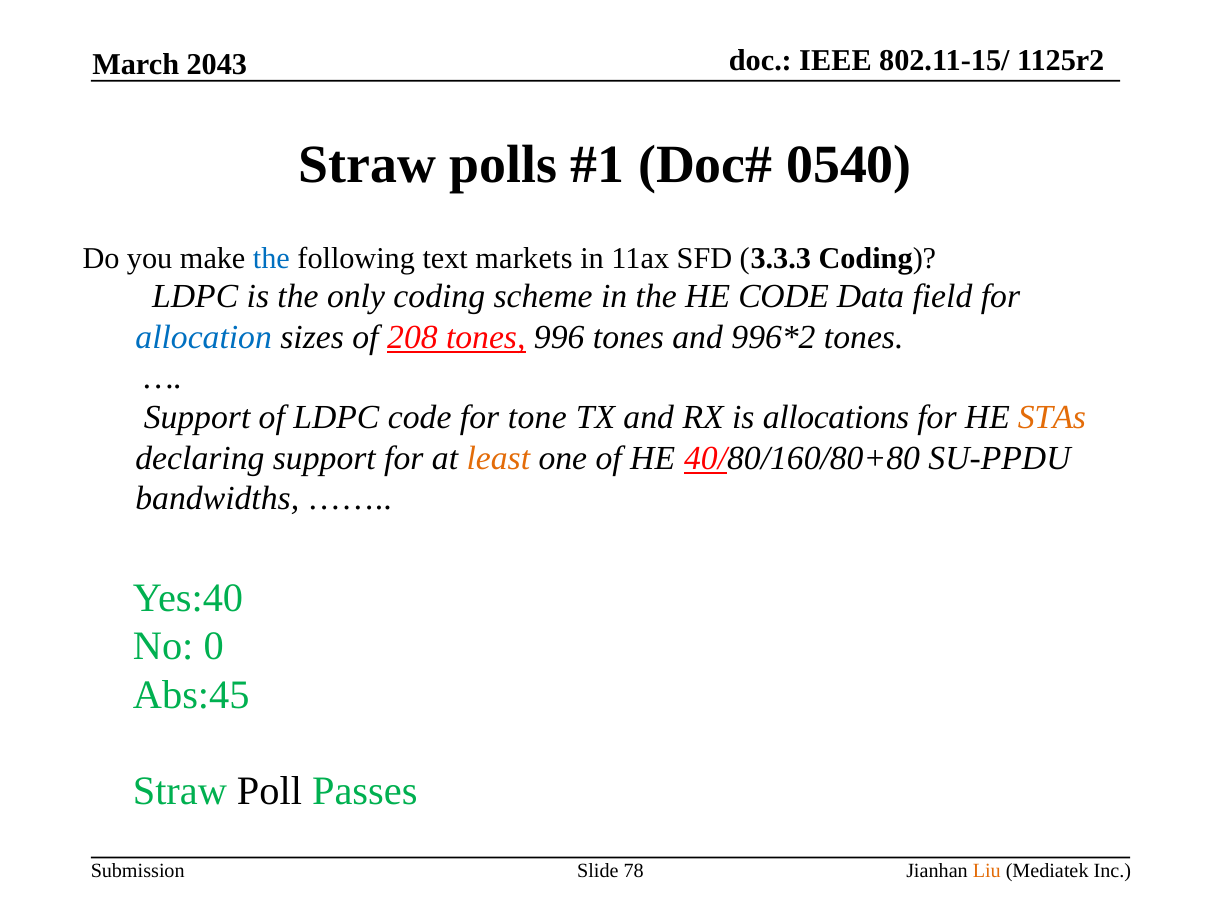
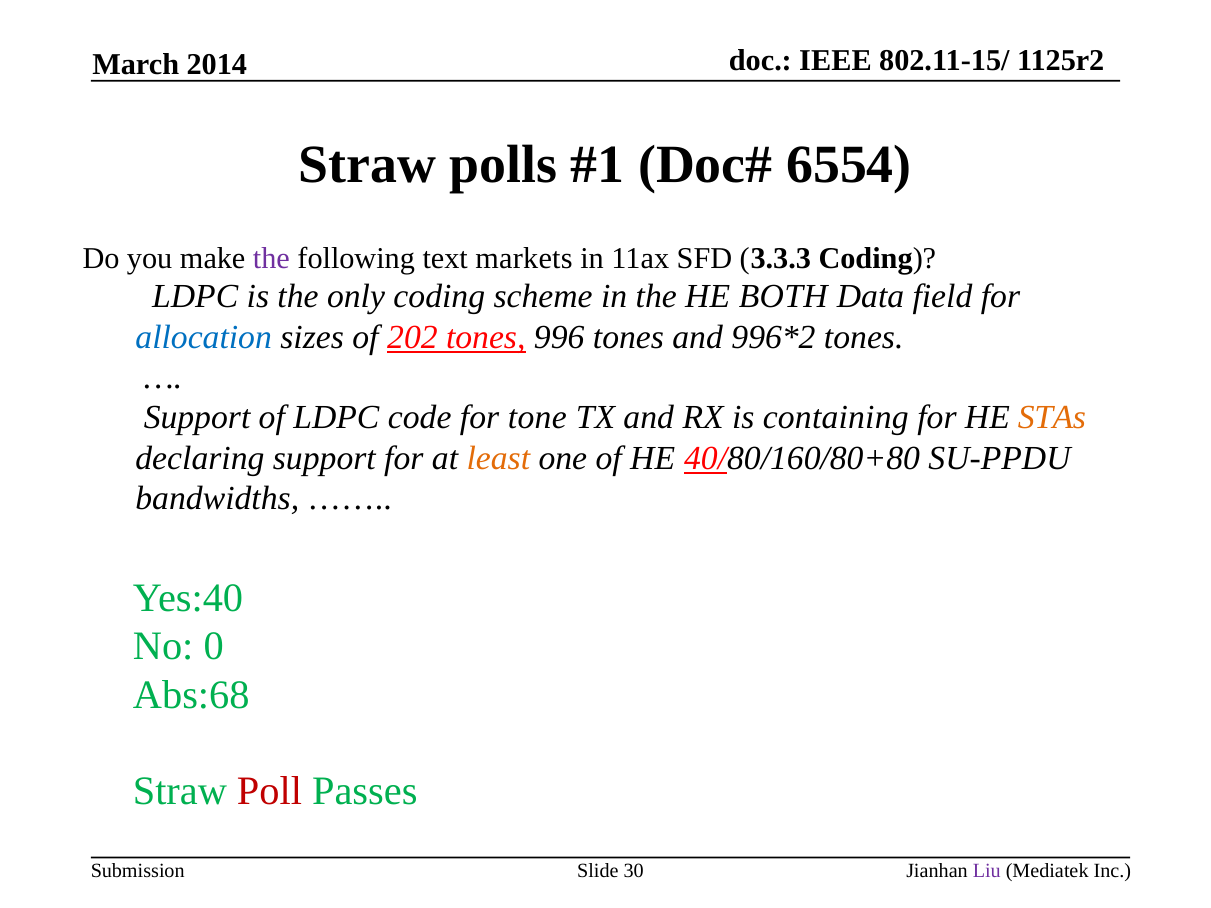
2043: 2043 -> 2014 (217, 65)
0540: 0540 -> 6554 (849, 165)
the colour: blue -> purple (271, 258)
HE CODE: CODE -> BOTH (783, 297)
208: 208 -> 202 (412, 337)
allocations: allocations -> containing (836, 418)
Abs:45: Abs:45 -> Abs:68 (191, 695)
Poll colour: black -> red (270, 792)
78: 78 -> 30 (634, 871)
Liu colour: orange -> purple (987, 871)
